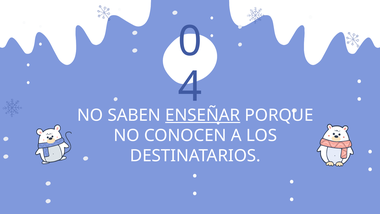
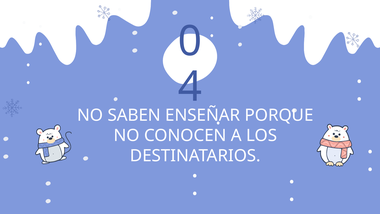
ENSEÑAR underline: present -> none (203, 115)
